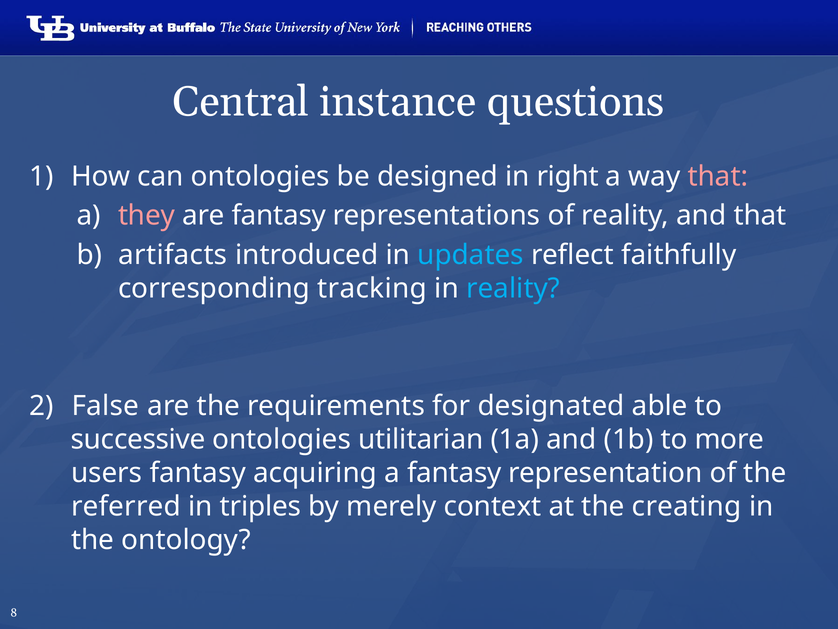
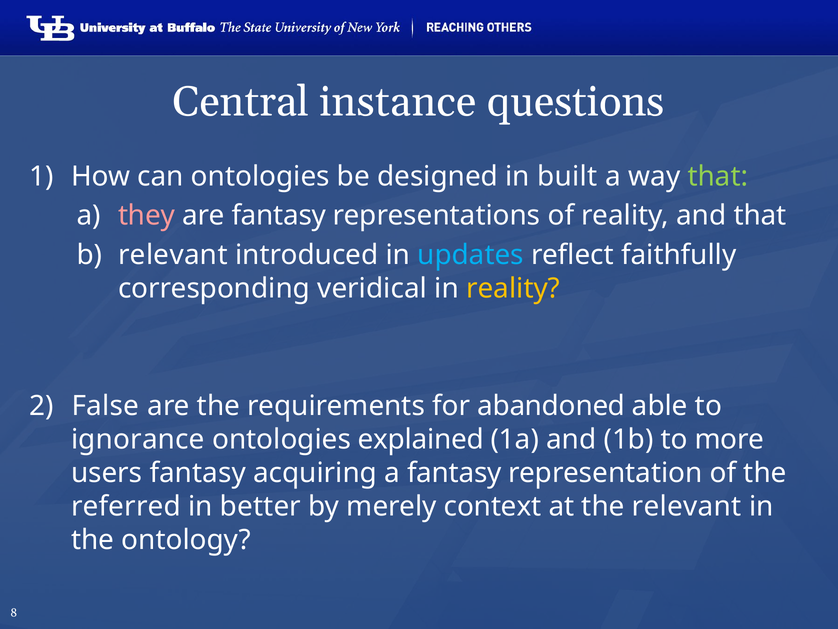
right: right -> built (567, 176)
that colour: pink -> light green (718, 176)
artifacts: artifacts -> relevant (173, 255)
tracking: tracking -> veridical (372, 288)
reality colour: light blue -> yellow (513, 288)
designated: designated -> abandoned (551, 405)
successive: successive -> ignorance (138, 439)
utilitarian: utilitarian -> explained (421, 439)
triples: triples -> better (260, 506)
the creating: creating -> relevant (687, 506)
